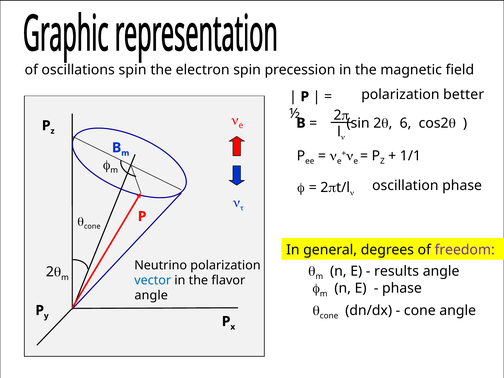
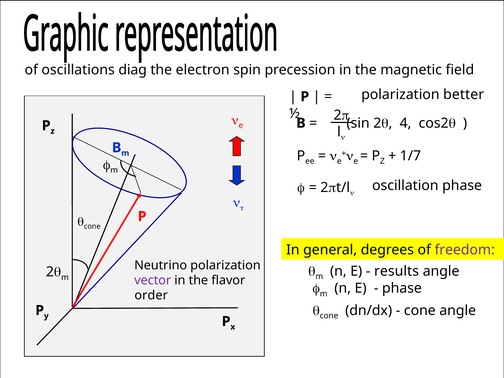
oscillations spin: spin -> diag (133, 70)
6: 6 -> 4 (405, 123)
1/1: 1/1 -> 1/7 (410, 156)
vector colour: blue -> purple (153, 280)
angle: angle -> order (151, 295)
